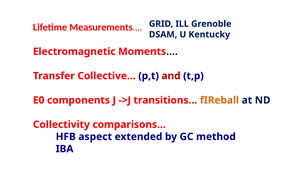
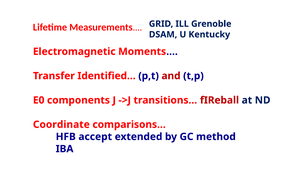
Collective…: Collective… -> Identified… (107, 76)
fIReball colour: orange -> red (220, 100)
Collectivity: Collectivity -> Coordinate (61, 125)
aspect: aspect -> accept (95, 137)
